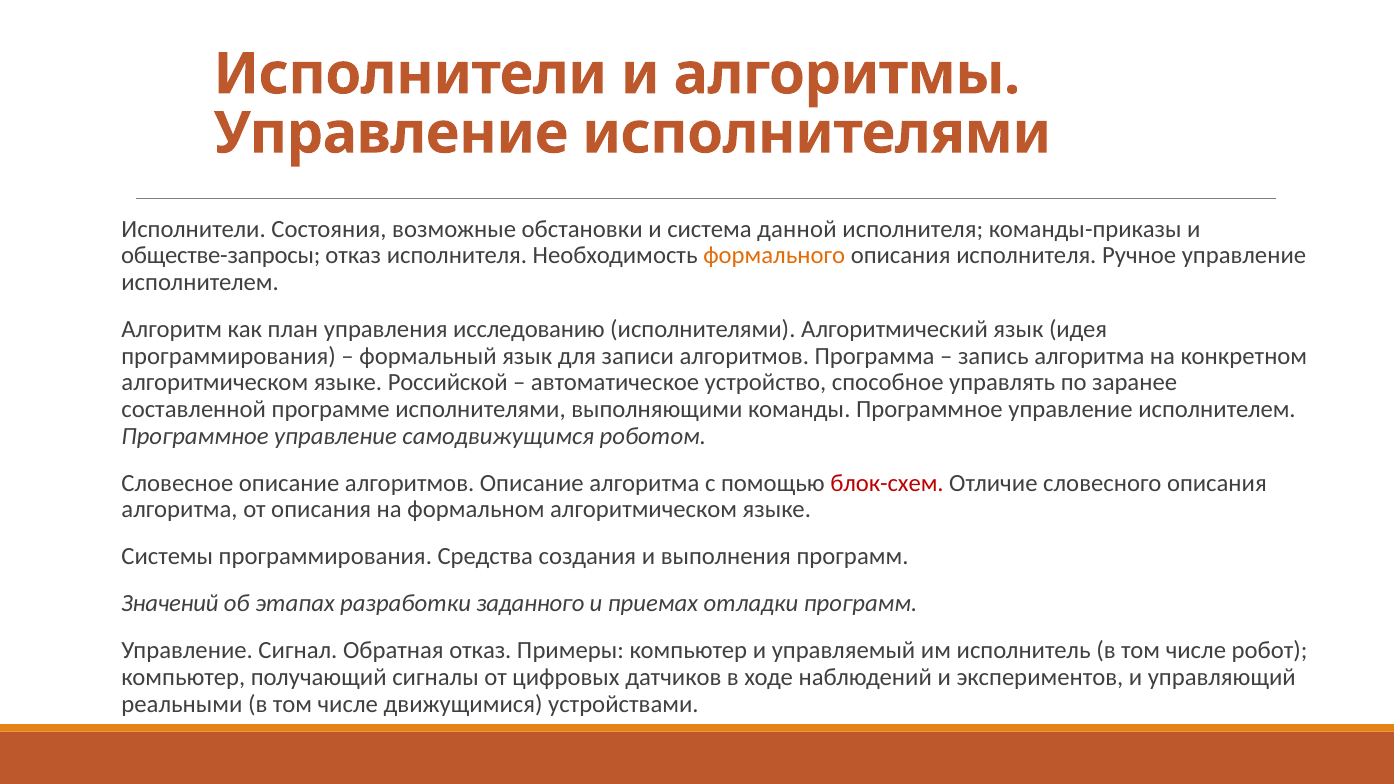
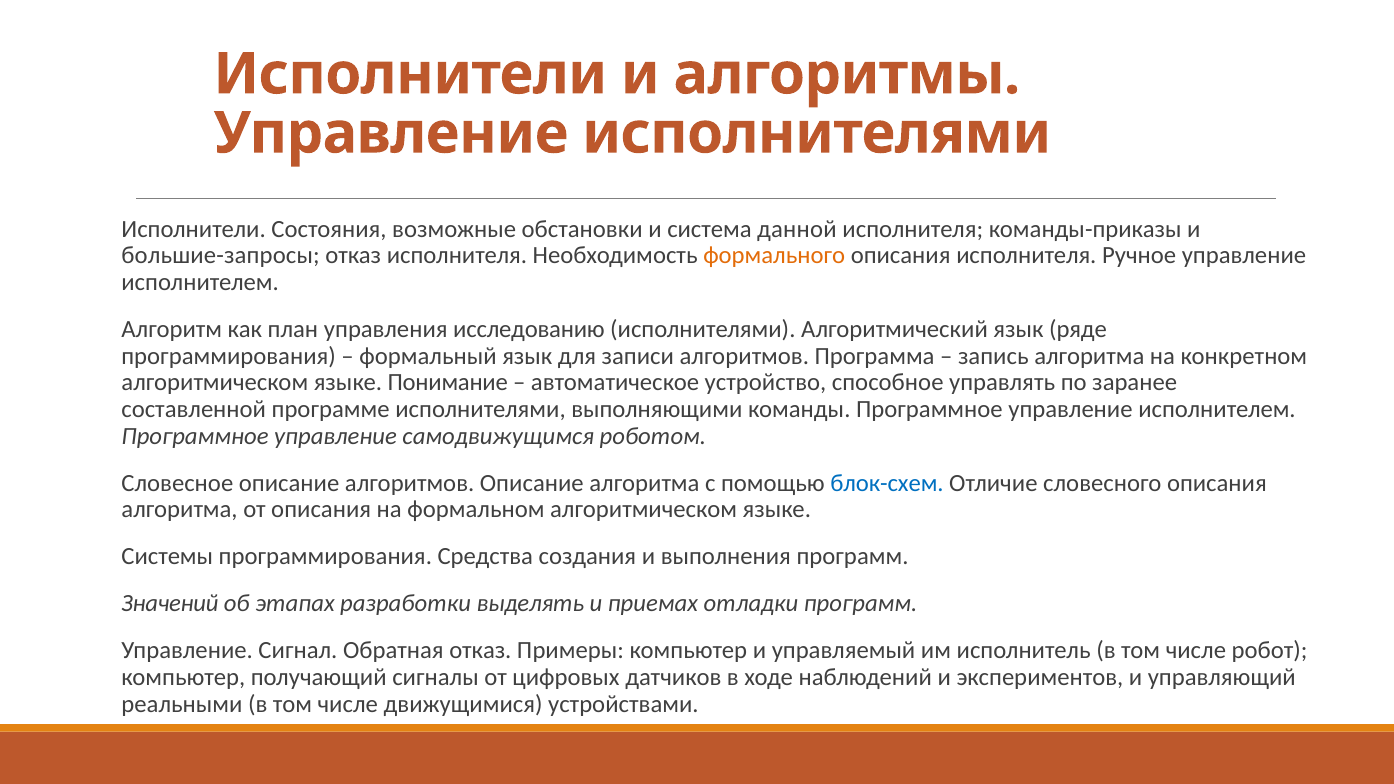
обществе-запросы: обществе-запросы -> большие-запросы (221, 256)
идея: идея -> ряде (1078, 329)
Российской: Российской -> Понимание (448, 383)
блок-схем colour: red -> blue (887, 483)
заданного: заданного -> выделять (530, 604)
